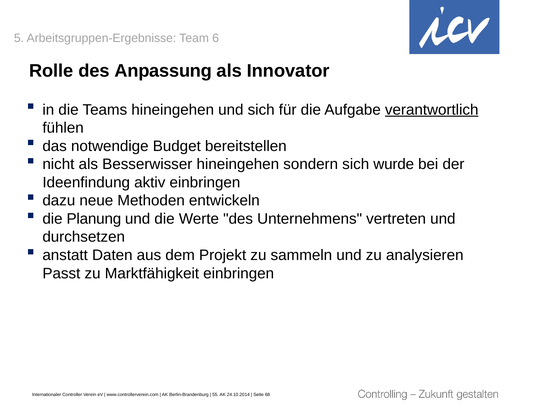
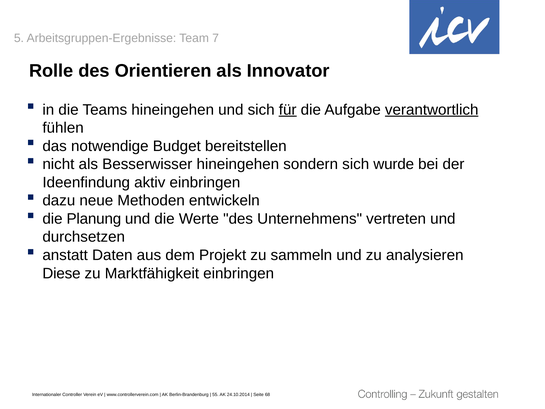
6: 6 -> 7 (216, 38)
Anpassung: Anpassung -> Orientieren (163, 71)
für underline: none -> present (288, 110)
Passt: Passt -> Diese (61, 273)
